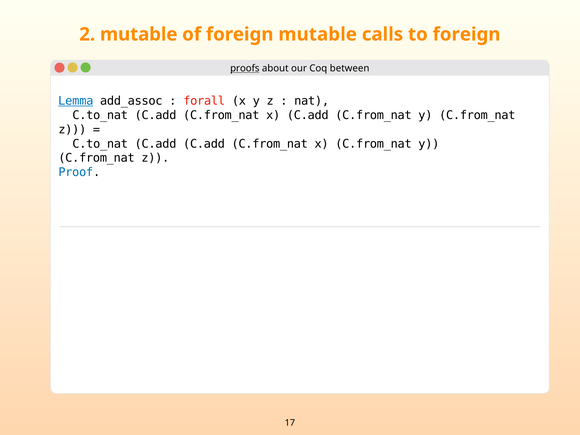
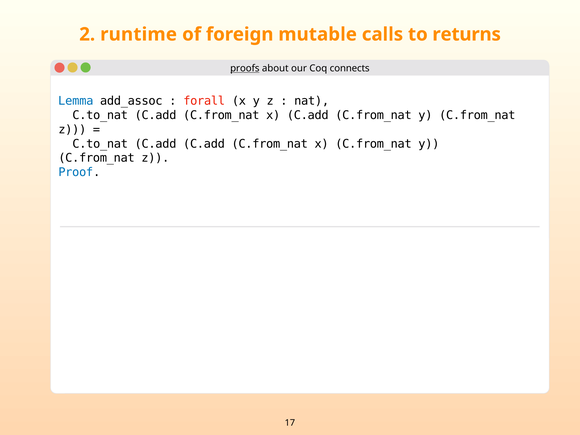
2 mutable: mutable -> runtime (139, 34)
to foreign: foreign -> returns (467, 34)
between: between -> connects (350, 68)
Lemma underline: present -> none (76, 101)
